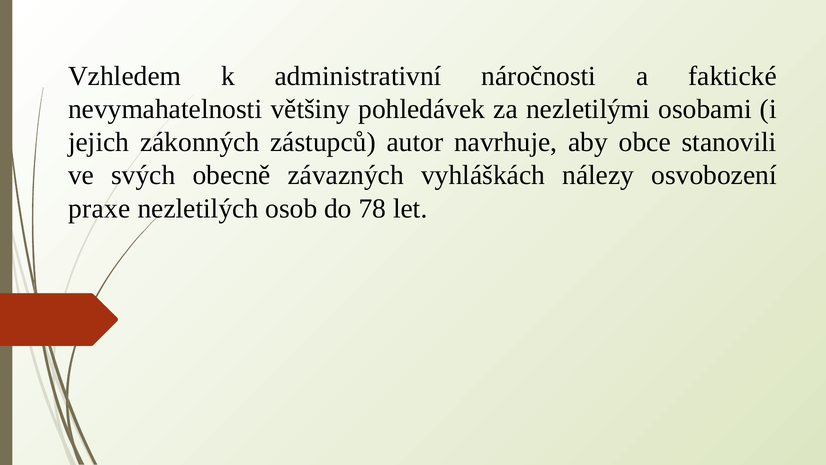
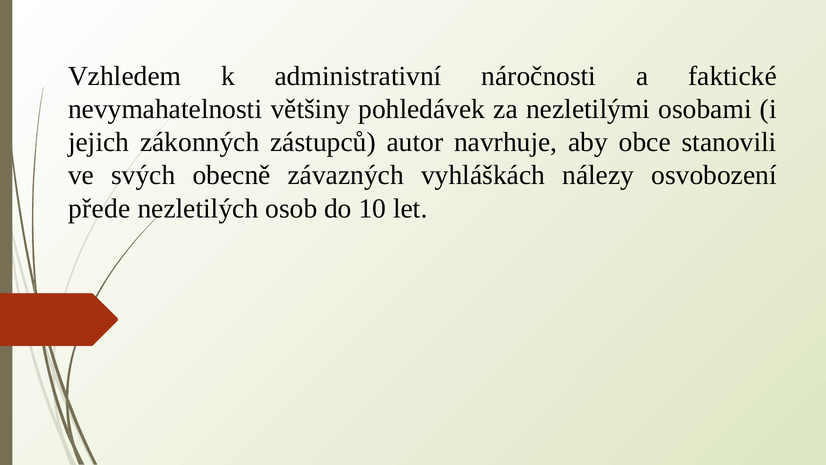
praxe: praxe -> přede (99, 208)
78: 78 -> 10 (372, 208)
